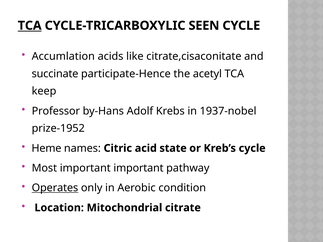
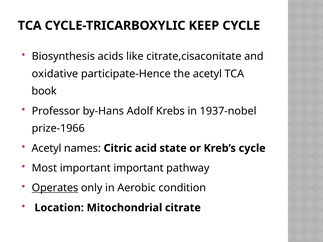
TCA underline: present -> none (30, 26)
SEEN: SEEN -> KEEP (204, 26)
Accumlation: Accumlation -> Biosynthesis (63, 56)
succinate: succinate -> oxidative (55, 74)
keep: keep -> book (44, 91)
prize-1952: prize-1952 -> prize-1966 (58, 129)
Heme: Heme -> Acetyl (46, 148)
